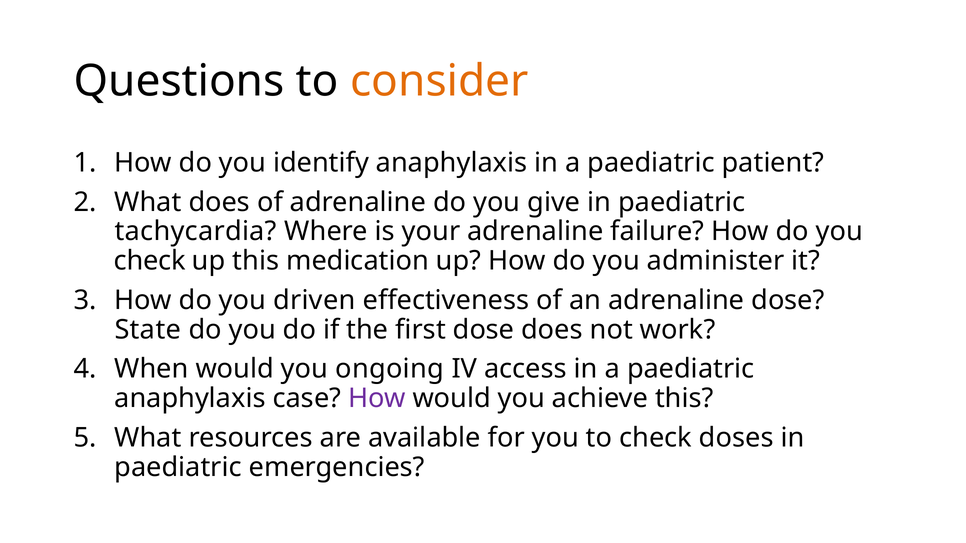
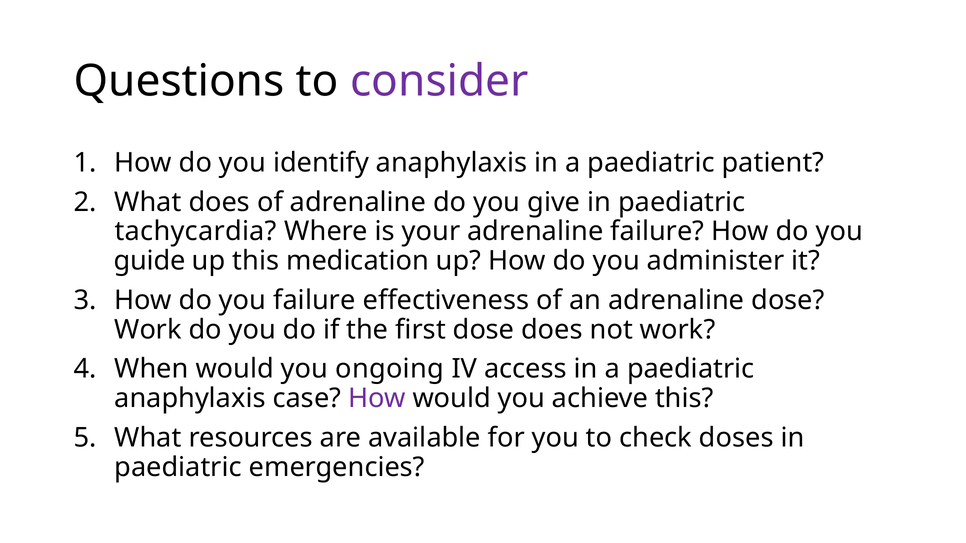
consider colour: orange -> purple (439, 81)
check: check -> guide (150, 261)
you driven: driven -> failure (314, 300)
State: State -> Work (148, 330)
